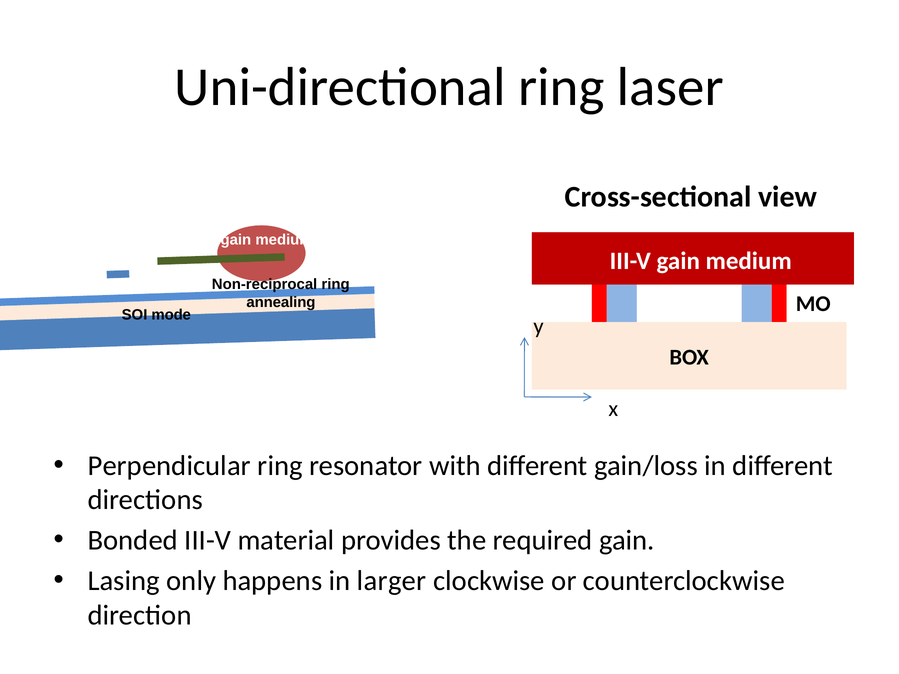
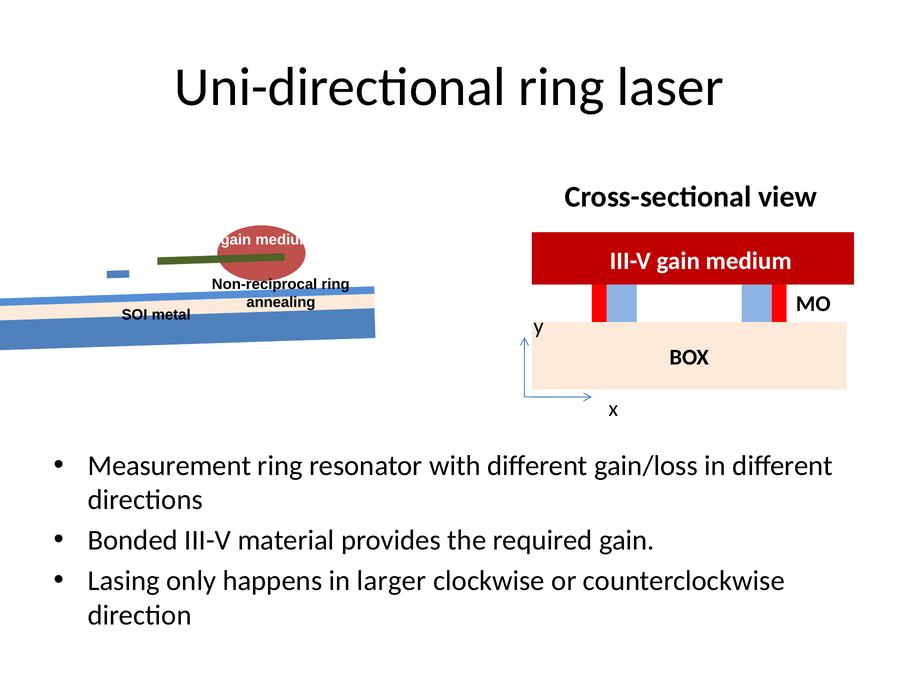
mode: mode -> metal (171, 315)
Perpendicular: Perpendicular -> Measurement (169, 466)
